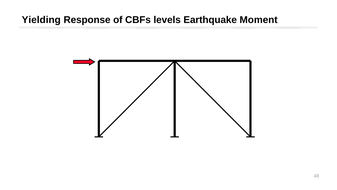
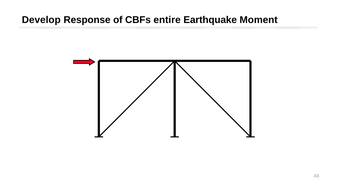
Yielding: Yielding -> Develop (41, 20)
levels: levels -> entire (167, 20)
